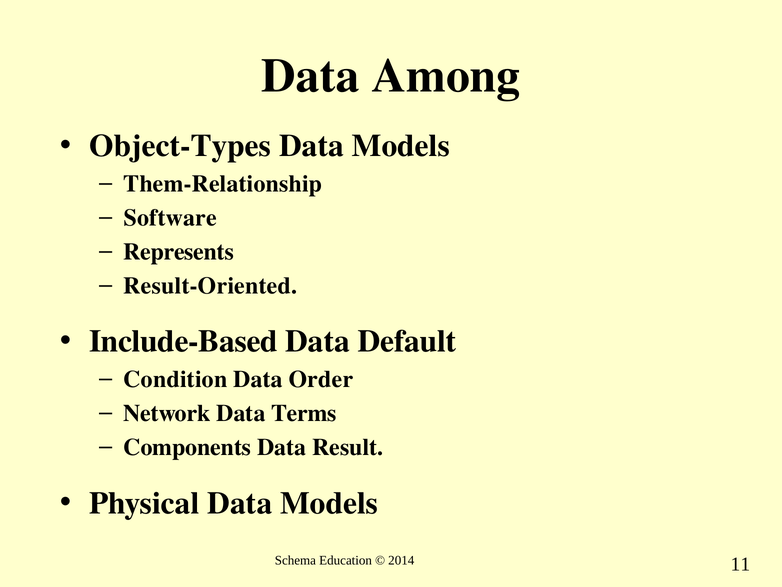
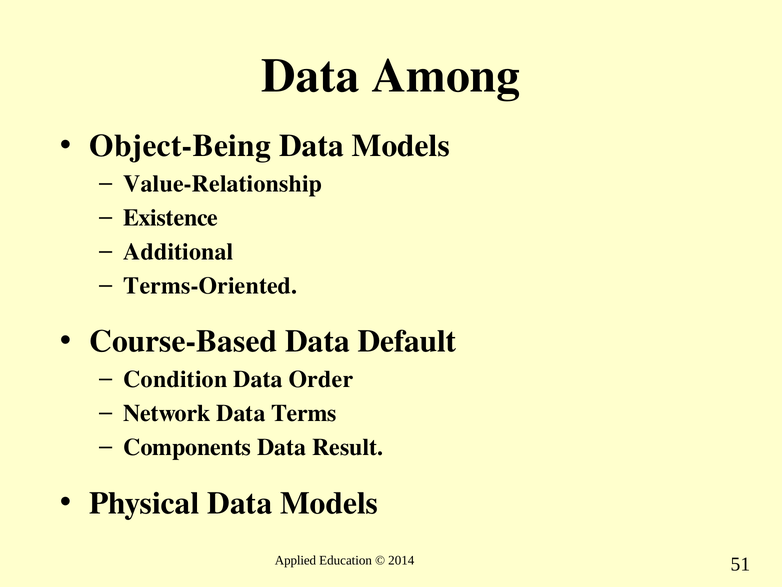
Object-Types: Object-Types -> Object-Being (180, 146)
Them-Relationship: Them-Relationship -> Value-Relationship (223, 184)
Software: Software -> Existence (171, 218)
Represents: Represents -> Additional (178, 251)
Result-Oriented: Result-Oriented -> Terms-Oriented (210, 285)
Include-Based: Include-Based -> Course-Based (183, 341)
Schema: Schema -> Applied (295, 560)
11: 11 -> 51 (740, 564)
